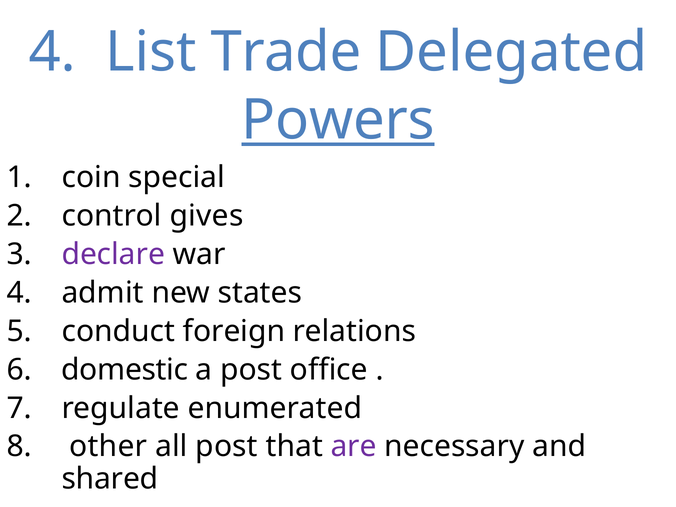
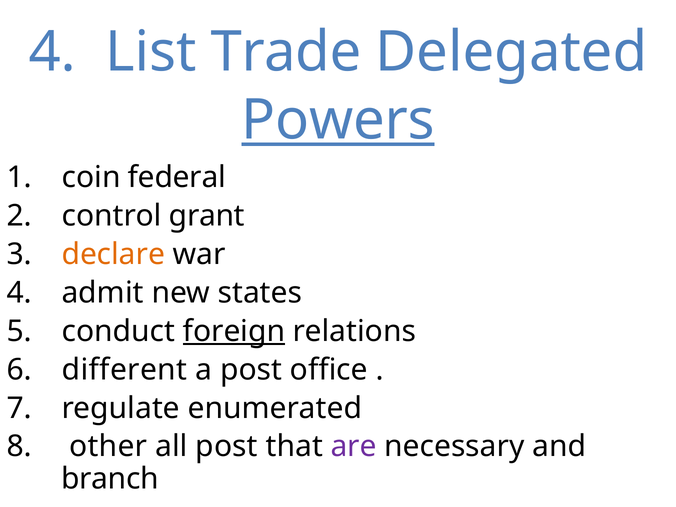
special: special -> federal (177, 177)
gives: gives -> grant (207, 216)
declare colour: purple -> orange (113, 254)
foreign underline: none -> present (234, 331)
domestic: domestic -> different (125, 370)
shared: shared -> branch (110, 479)
